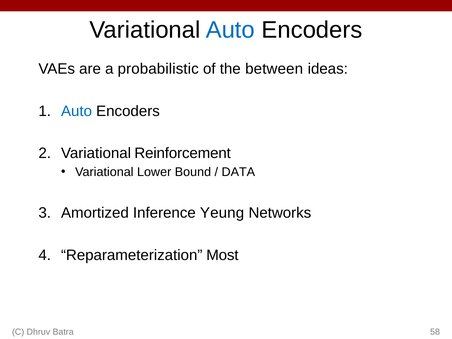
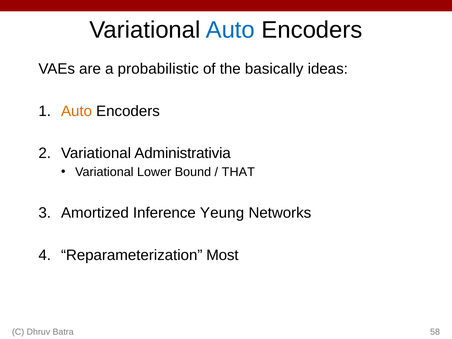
between: between -> basically (274, 69)
Auto colour: blue -> orange (77, 111)
Reinforcement: Reinforcement -> Administrativia (183, 153)
DATA: DATA -> THAT (238, 172)
